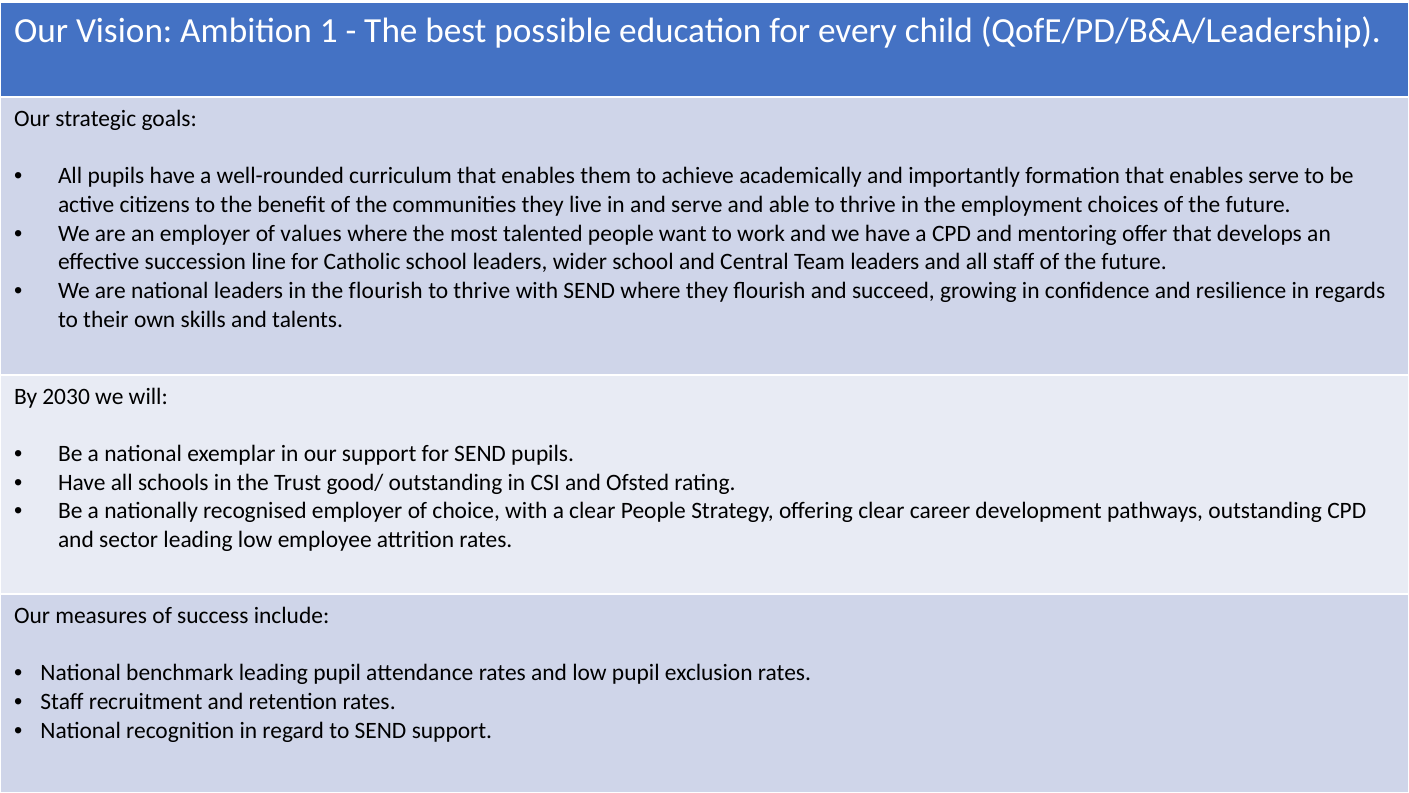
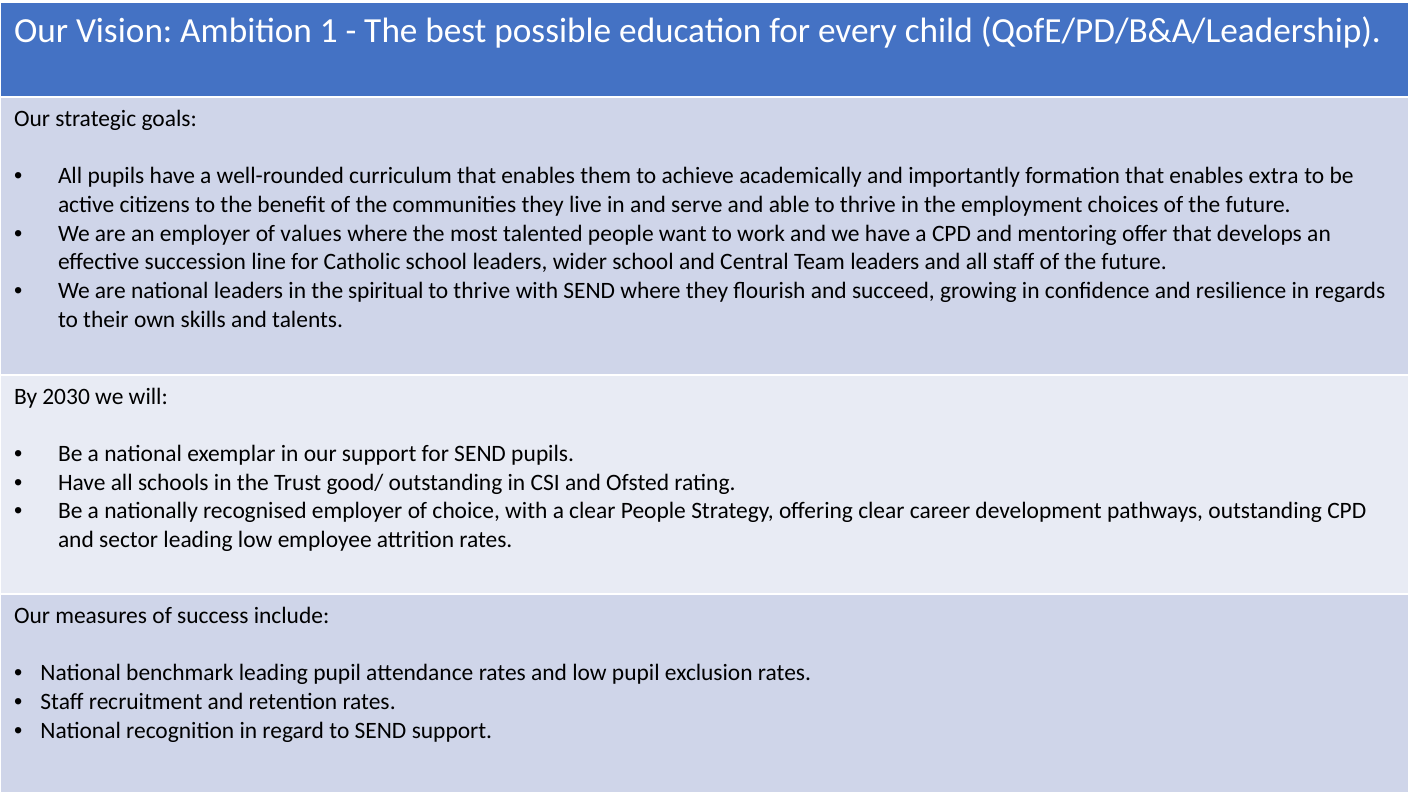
enables serve: serve -> extra (1274, 176)
the flourish: flourish -> spiritual (386, 290)
